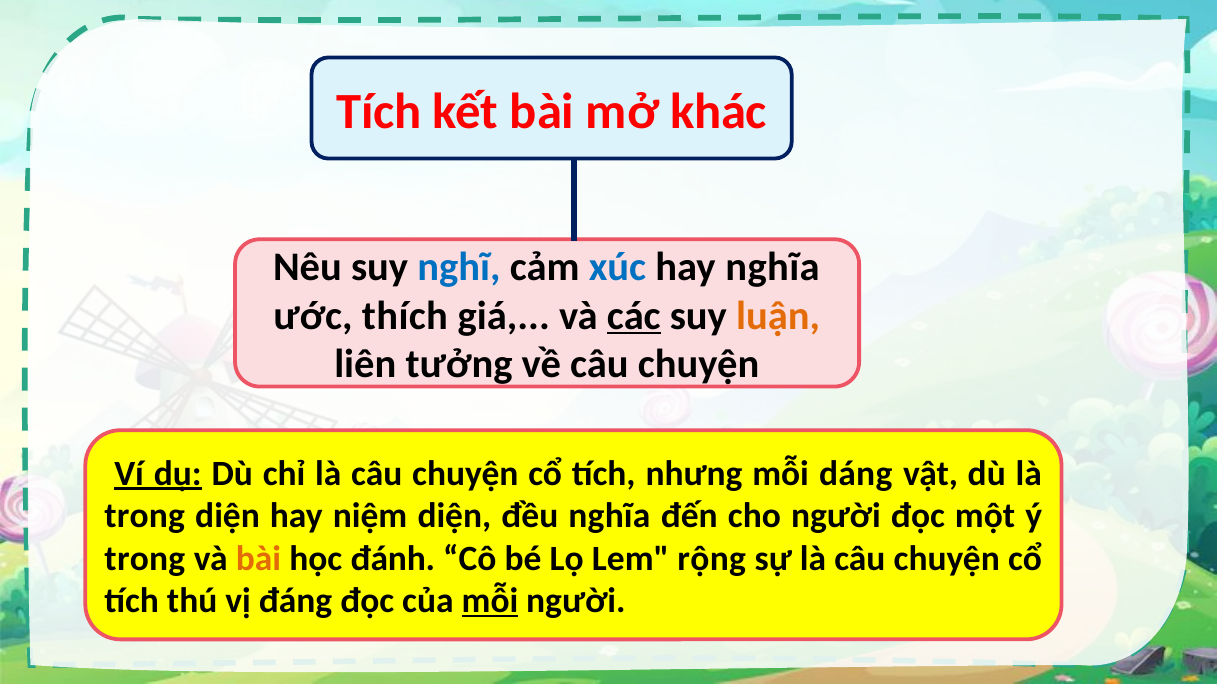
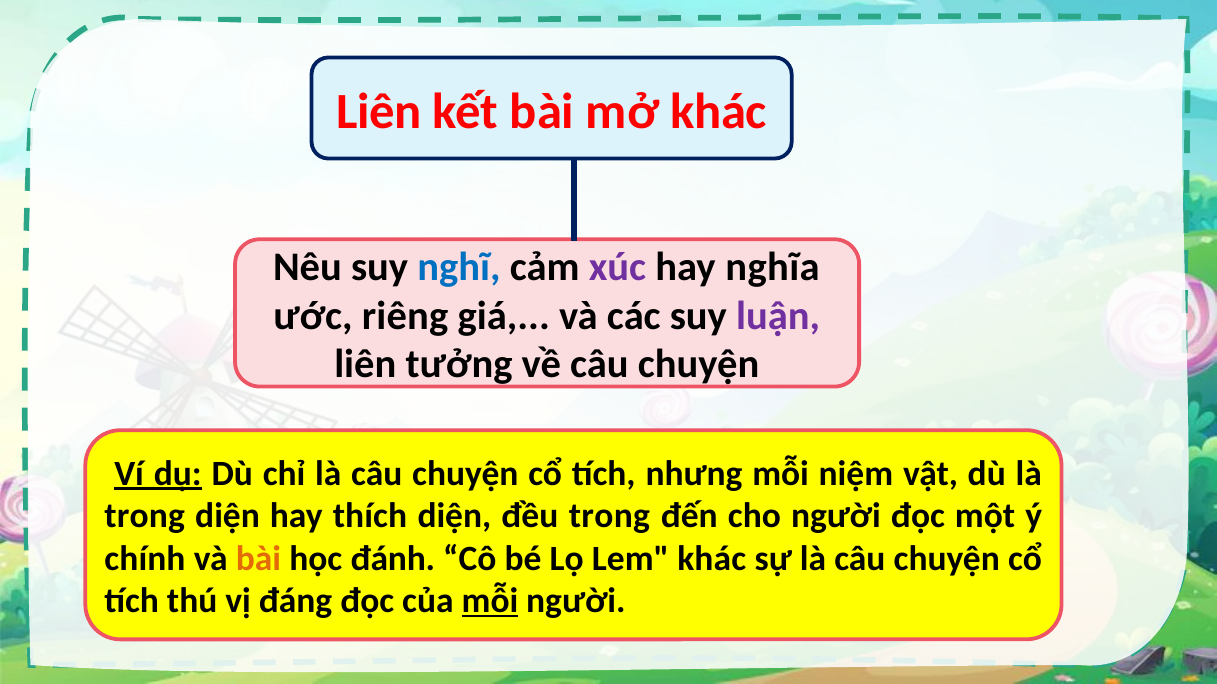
Tích: Tích -> Liên (379, 112)
xúc colour: blue -> purple (617, 267)
thích: thích -> riêng (405, 316)
các underline: present -> none (634, 316)
luận colour: orange -> purple (778, 316)
dáng: dáng -> niệm (856, 474)
niệm: niệm -> thích (370, 516)
đều nghĩa: nghĩa -> trong (609, 516)
trong: trong -> chính (145, 559)
Lem rộng: rộng -> khác (712, 559)
